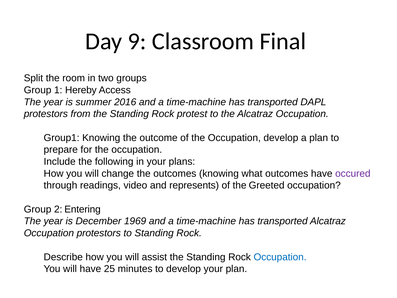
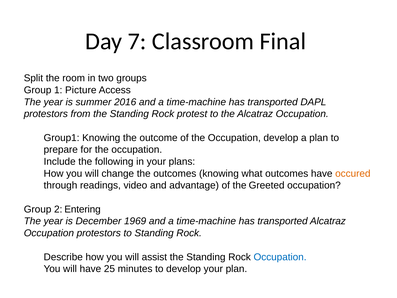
9: 9 -> 7 (137, 41)
Hereby: Hereby -> Picture (81, 90)
occured colour: purple -> orange (353, 173)
represents: represents -> advantage (194, 185)
